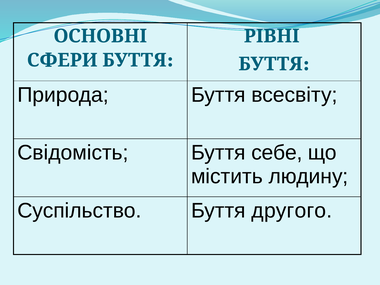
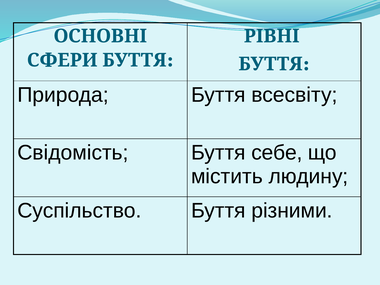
другого: другого -> різними (292, 211)
